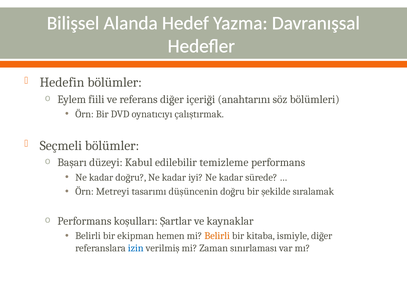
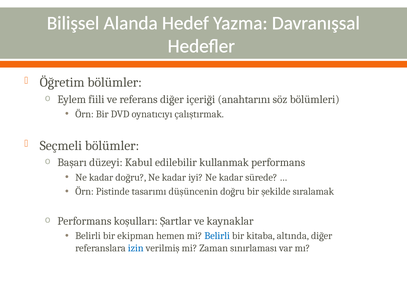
Hedefin: Hedefin -> Öğretim (62, 82)
temizleme: temizleme -> kullanmak (224, 163)
Metreyi: Metreyi -> Pistinde (113, 192)
Belirli colour: orange -> blue (217, 236)
ismiyle: ismiyle -> altında (293, 236)
